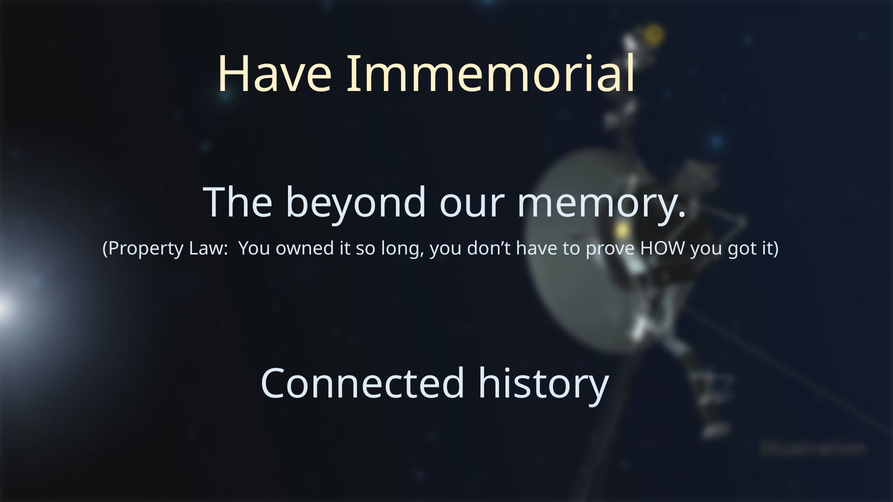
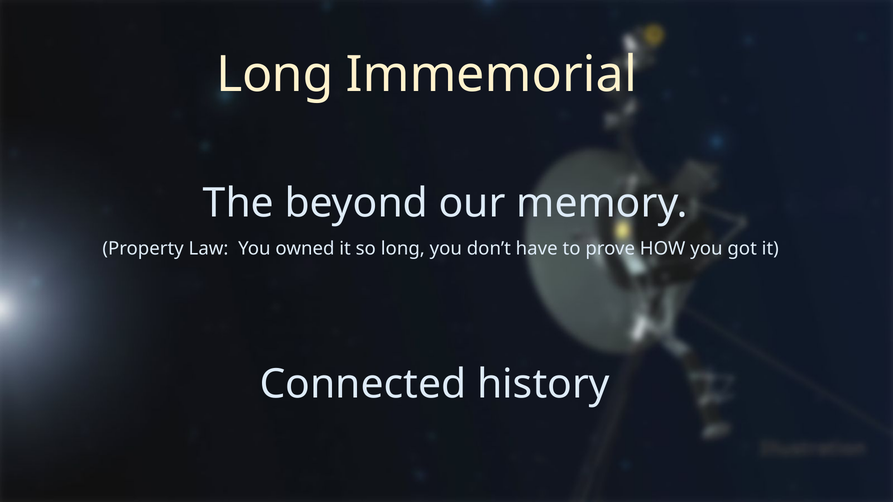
Have: Have -> Long (275, 75)
